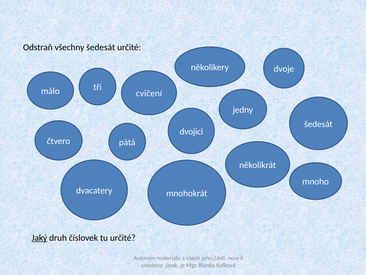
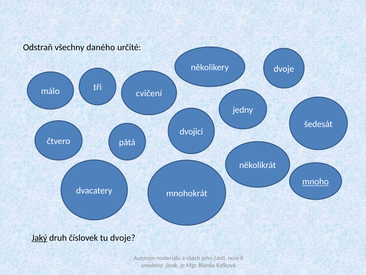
všechny šedesát: šedesát -> daného (101, 47)
mnoho underline: none -> present (316, 181)
tu určité: určité -> dvoje (123, 237)
